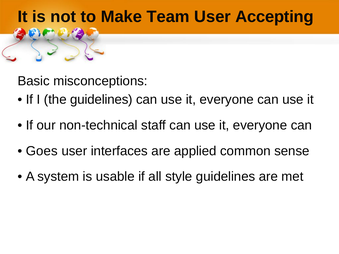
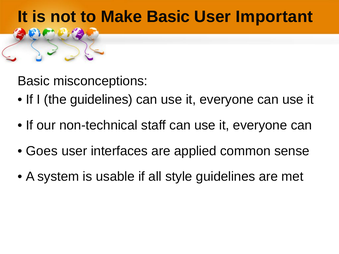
Make Team: Team -> Basic (168, 17)
Accepting: Accepting -> Important (274, 17)
